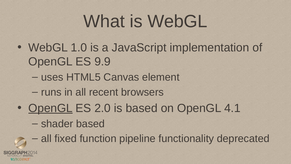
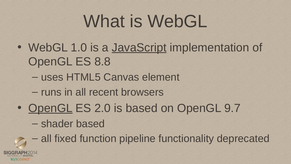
JavaScript underline: none -> present (139, 48)
9.9: 9.9 -> 8.8 (103, 62)
4.1: 4.1 -> 9.7 (232, 108)
